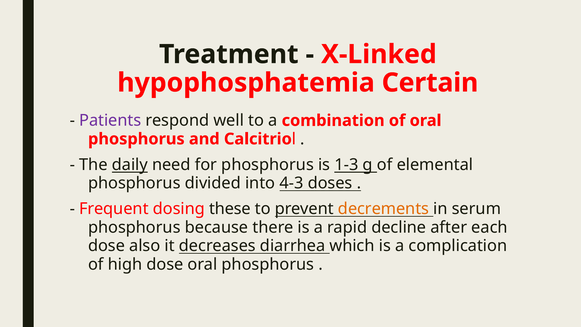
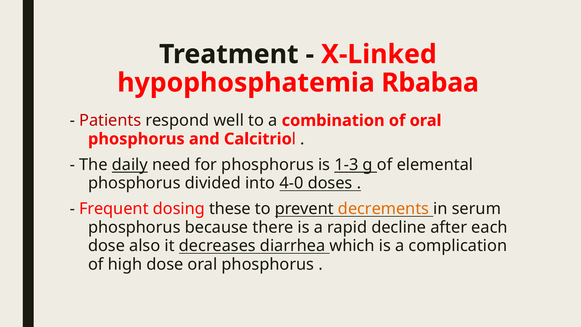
Certain: Certain -> Rbabaa (430, 83)
Patients colour: purple -> red (110, 120)
4-3: 4-3 -> 4-0 (292, 183)
